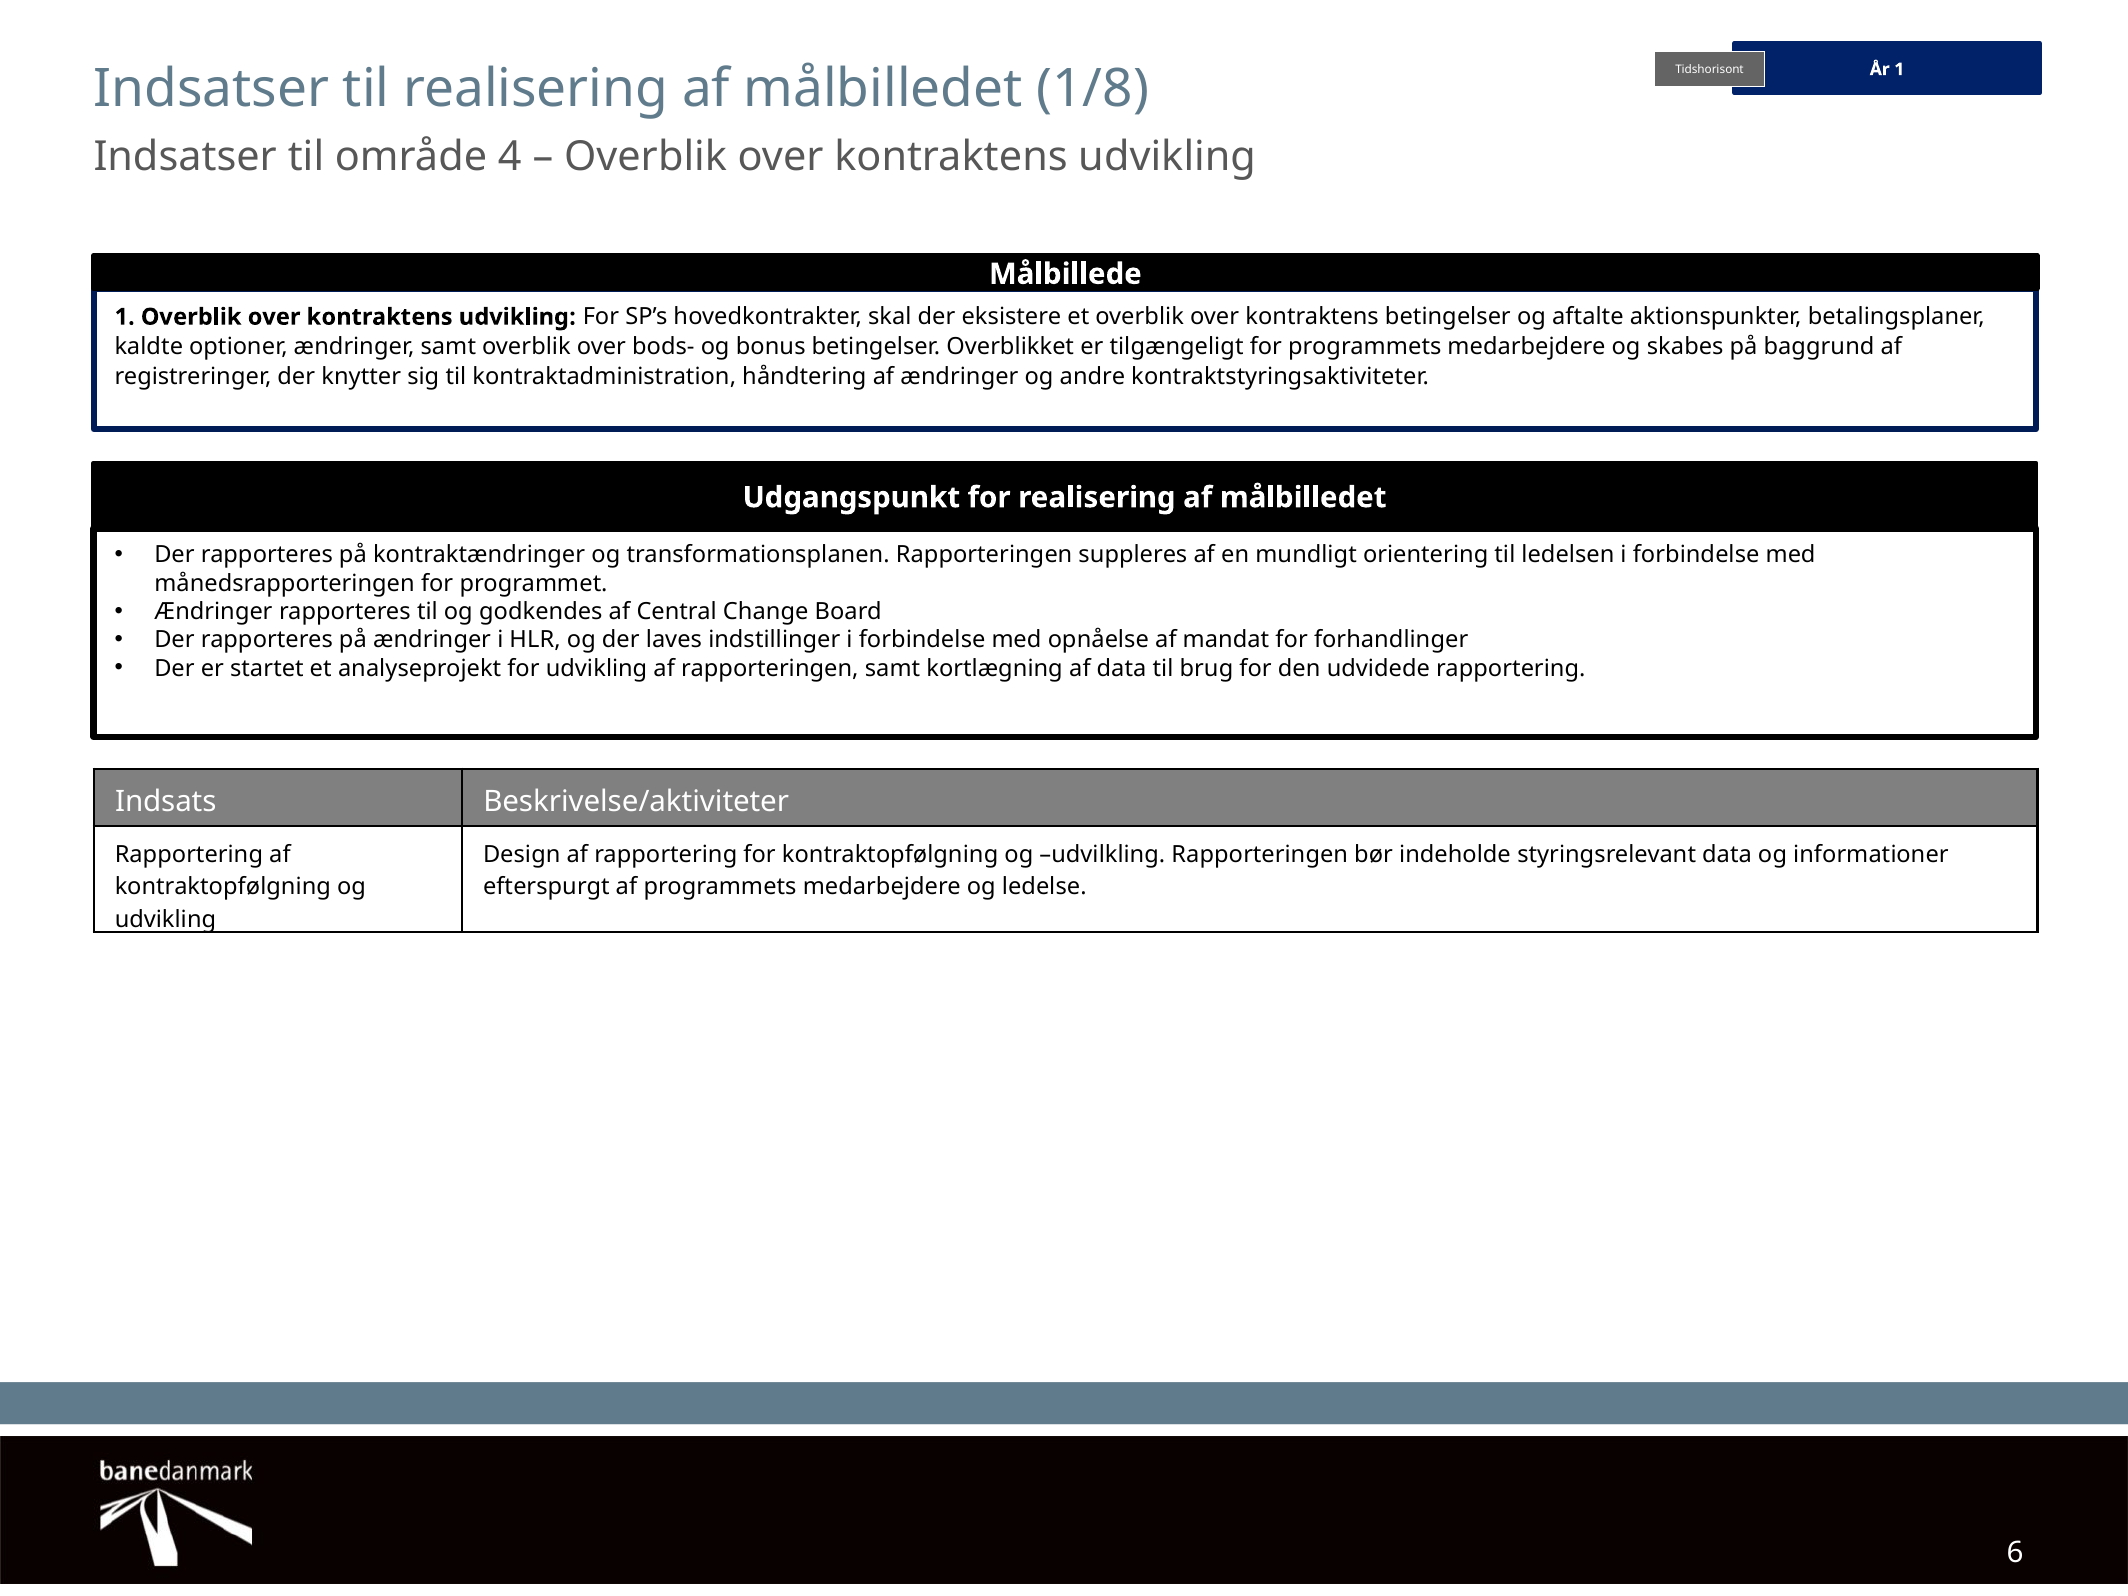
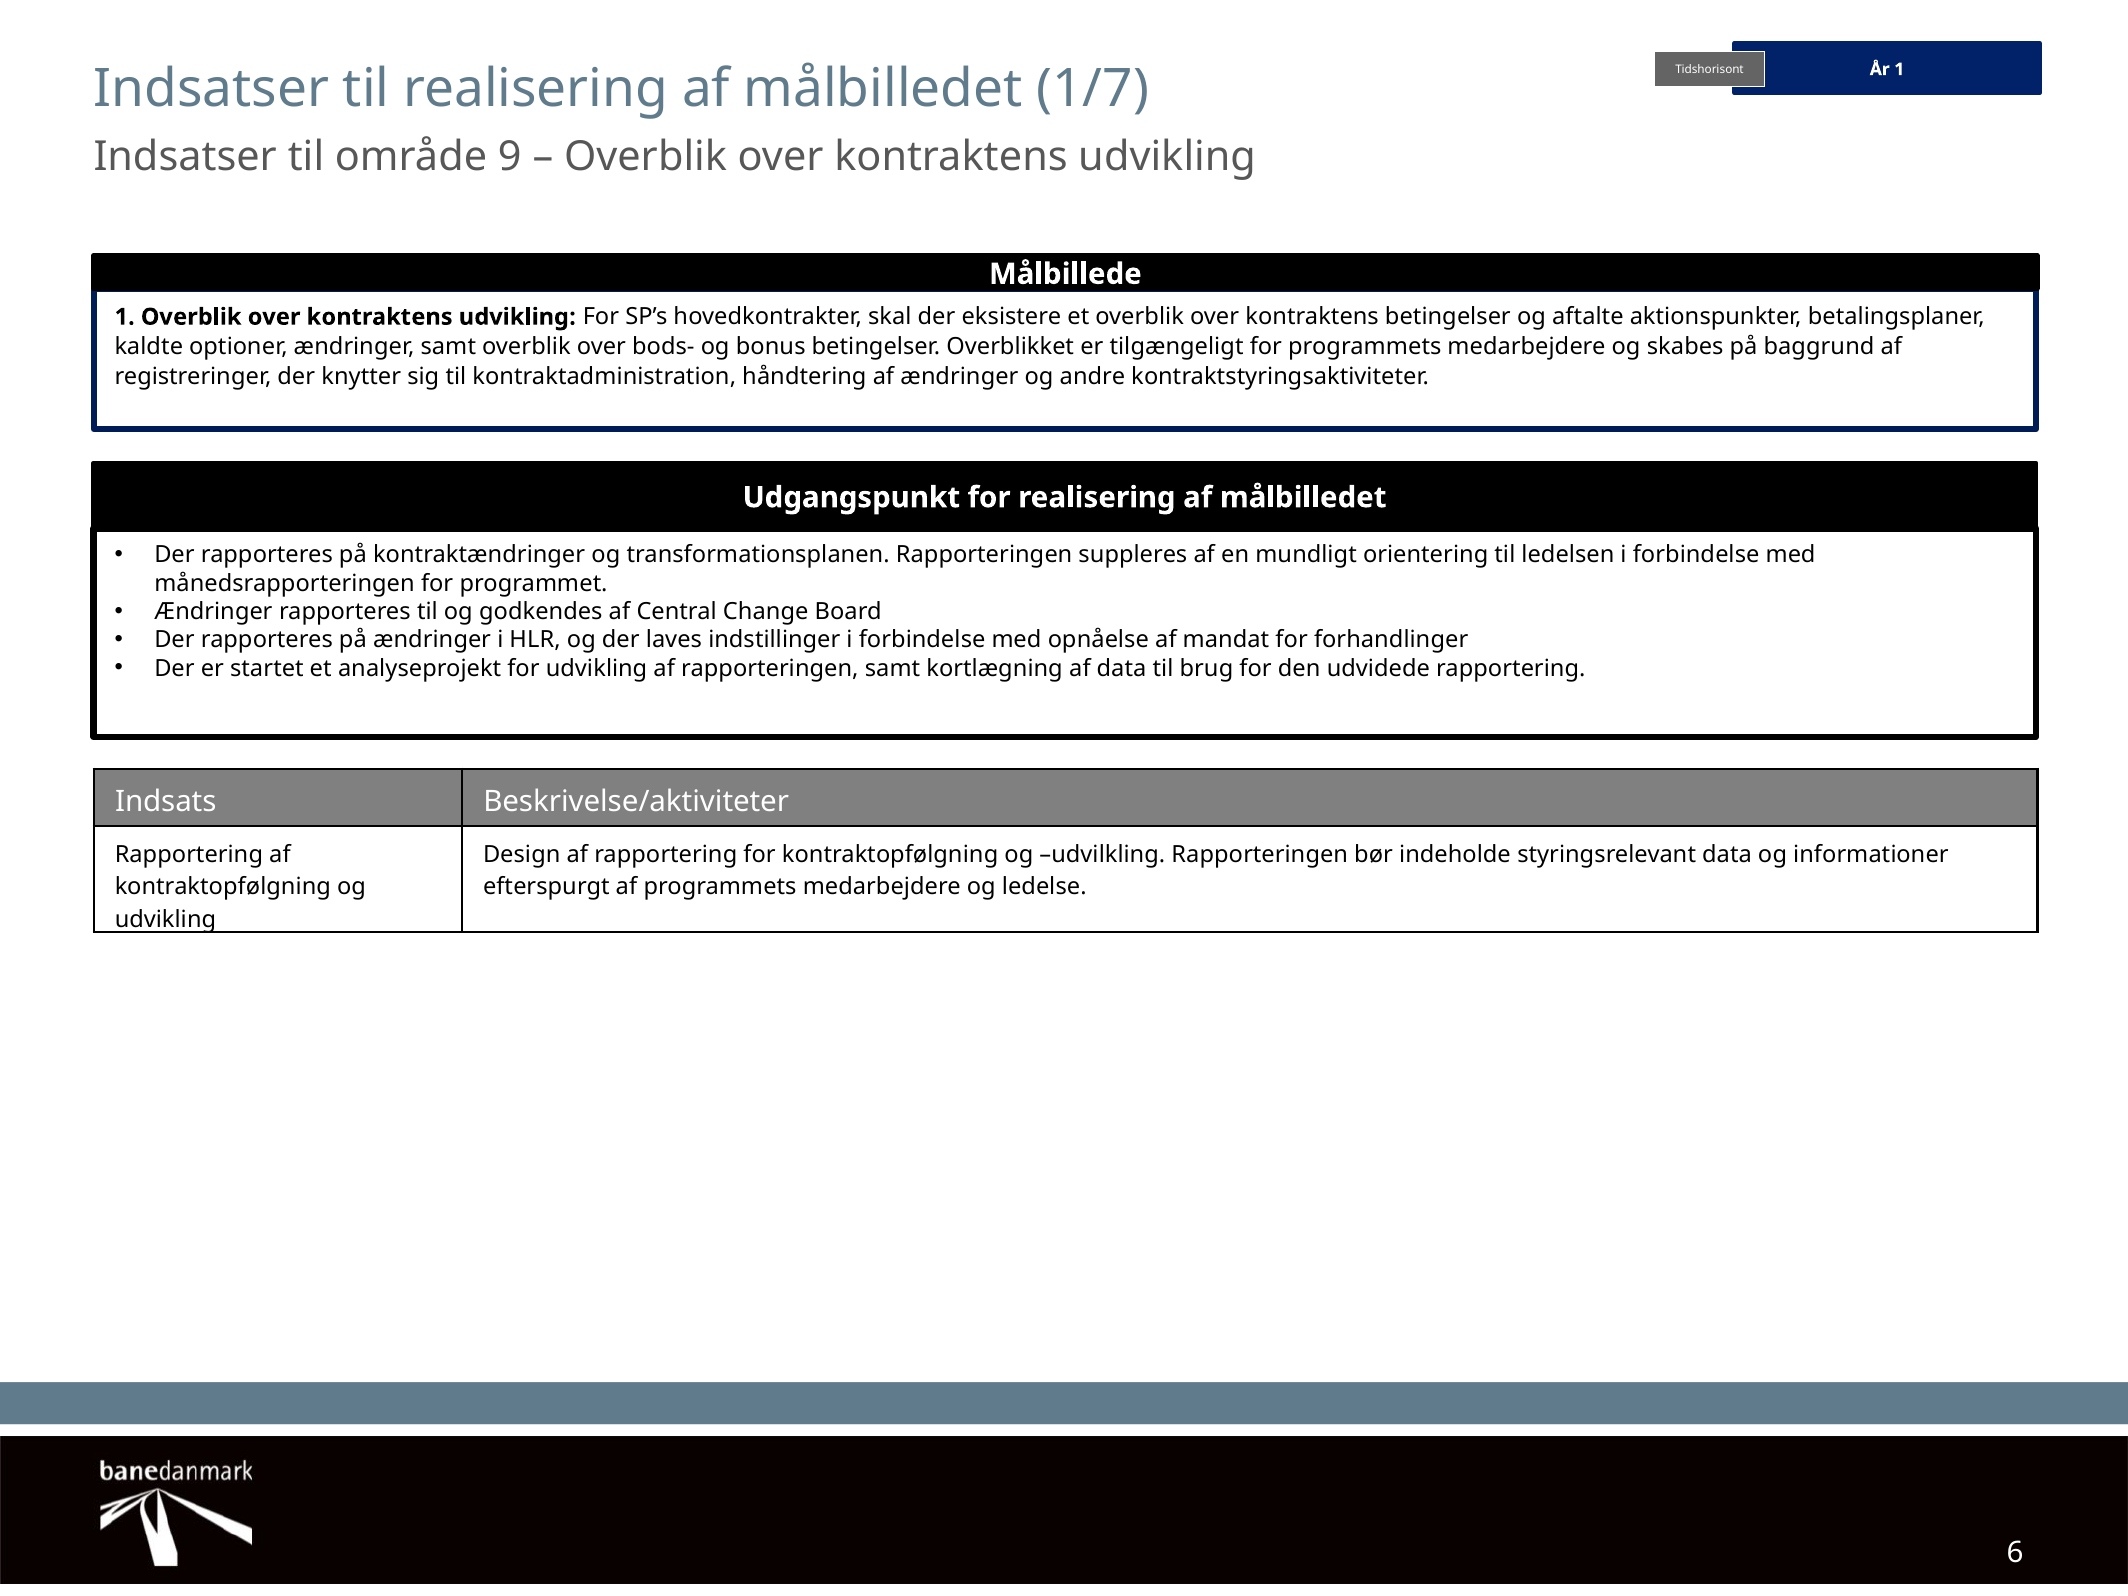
1/8: 1/8 -> 1/7 (1093, 89)
4: 4 -> 9 (510, 156)
